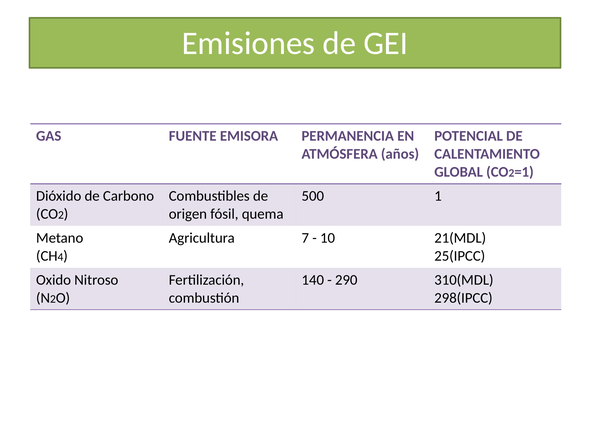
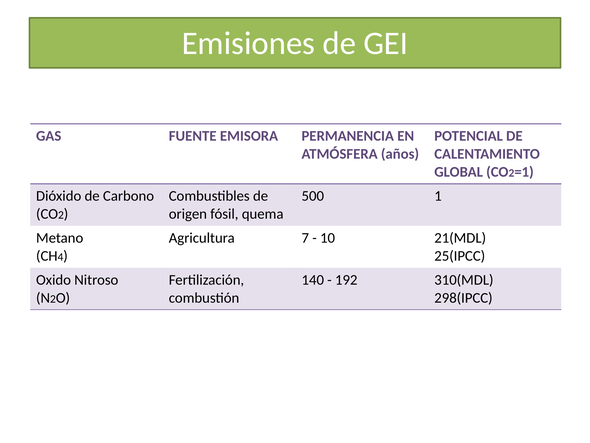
290: 290 -> 192 (346, 280)
